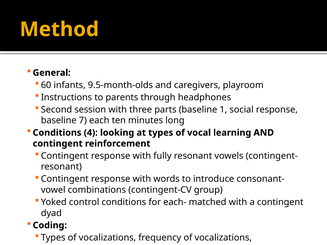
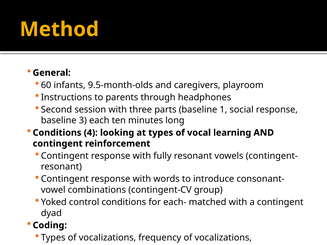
7: 7 -> 3 (83, 121)
